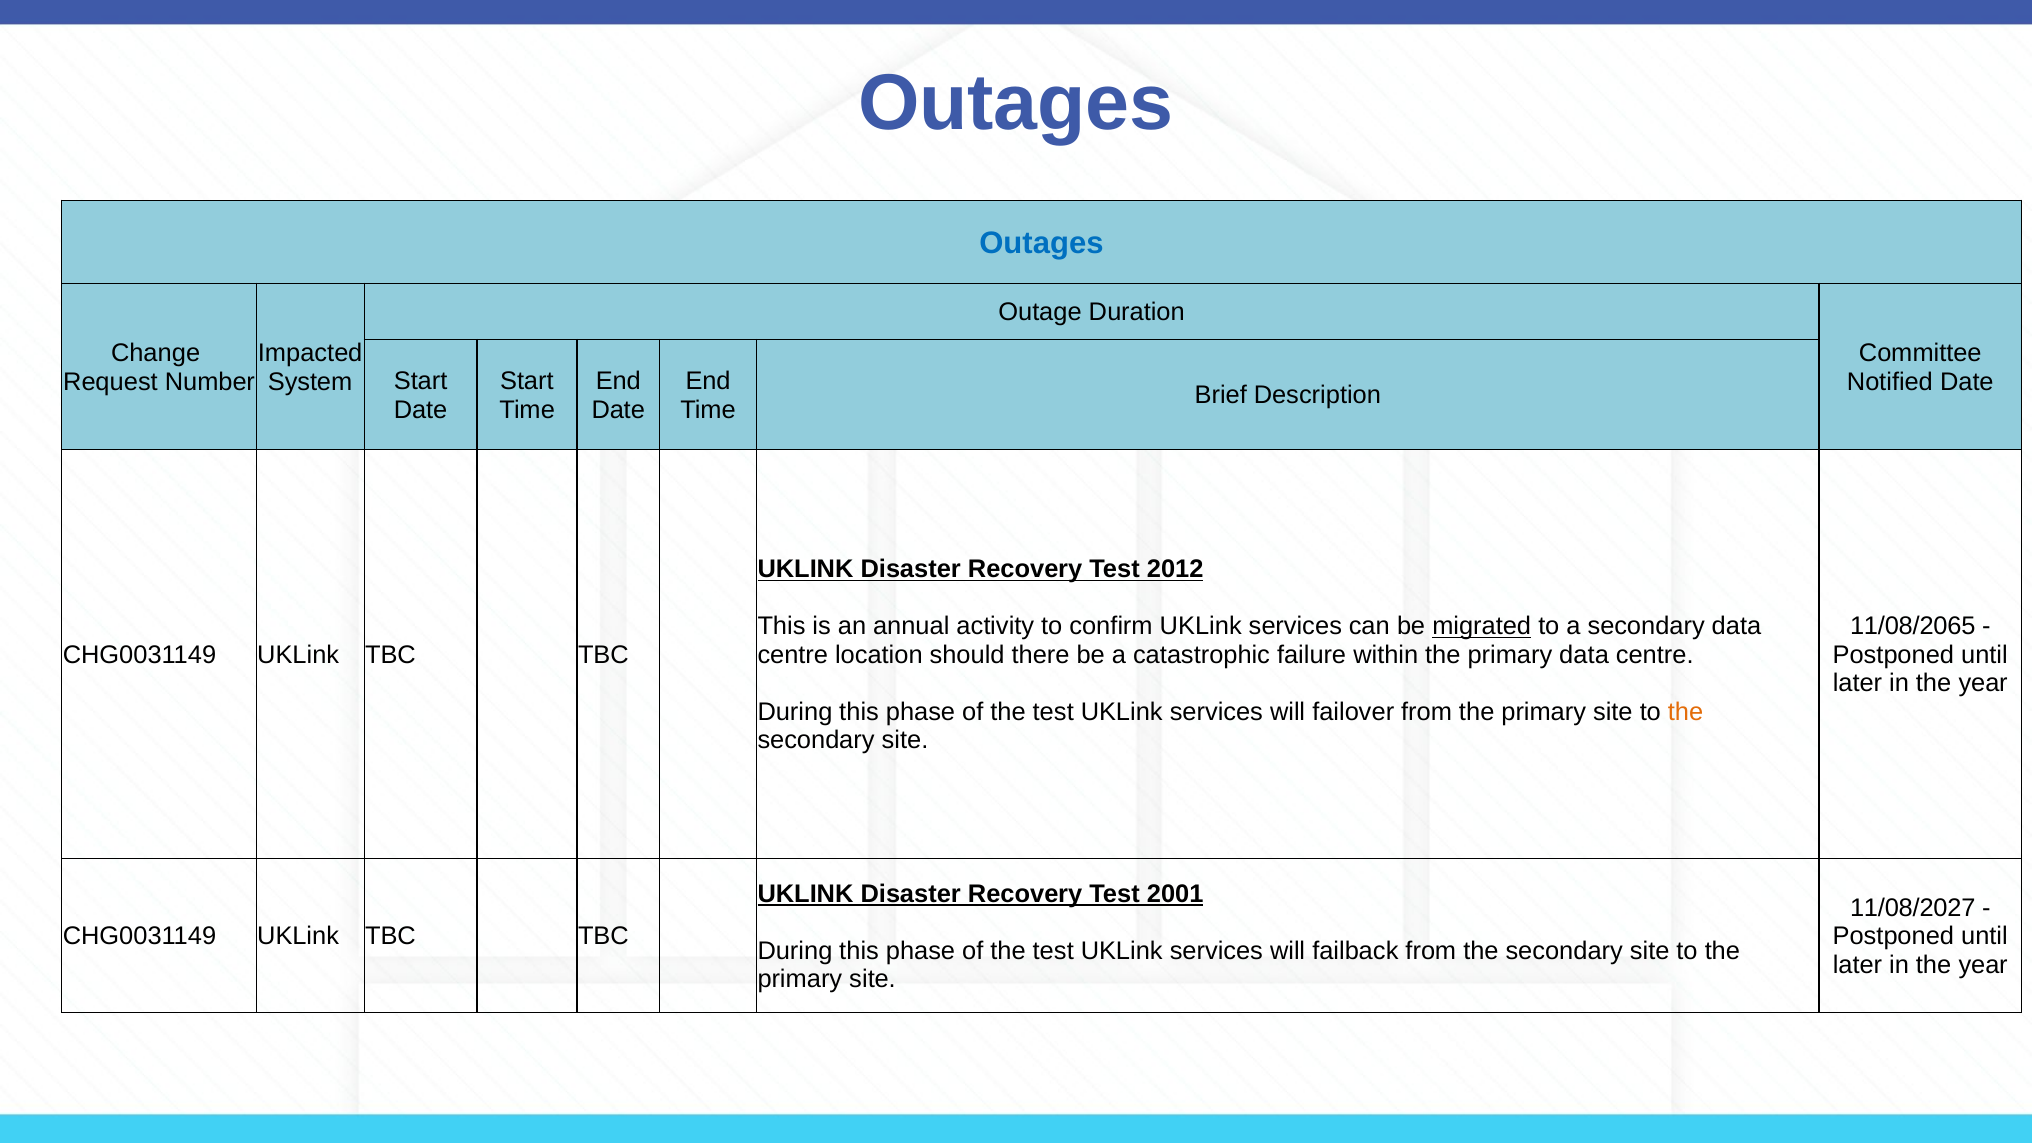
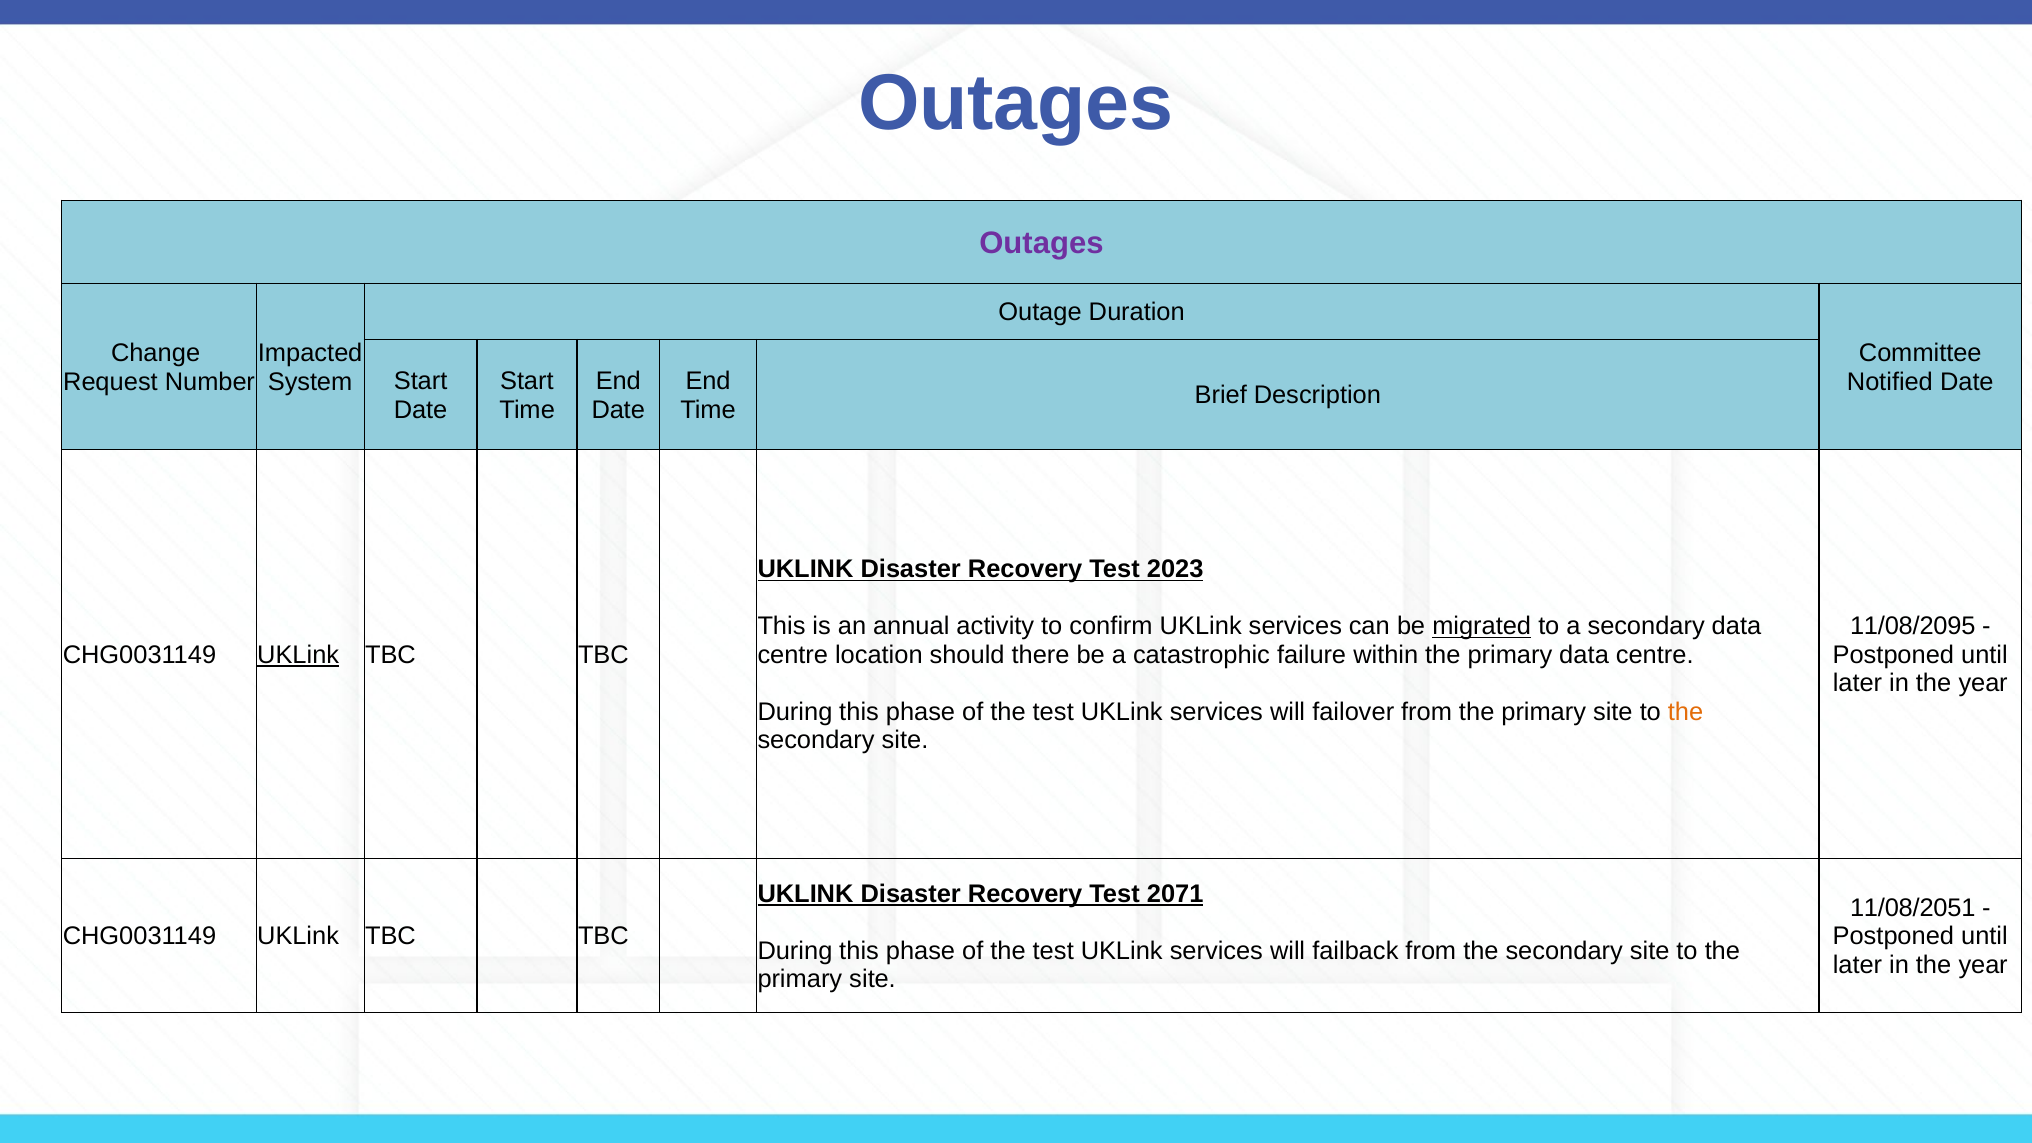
Outages colour: blue -> purple (1041, 243)
2012: 2012 -> 2023 (1175, 570)
11/08/2065: 11/08/2065 -> 11/08/2095 (1913, 626)
UKLink underline: none -> present (298, 655)
2001: 2001 -> 2071 (1175, 894)
11/08/2027: 11/08/2027 -> 11/08/2051 (1913, 908)
